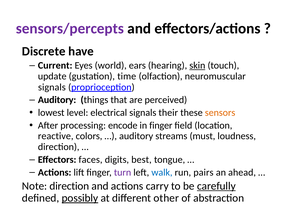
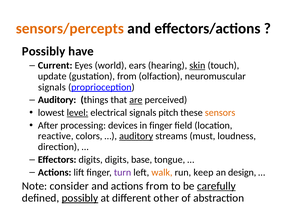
sensors/percepts colour: purple -> orange (70, 29)
Discrete: Discrete -> Possibly (44, 51)
gustation time: time -> from (127, 76)
are underline: none -> present (136, 100)
level underline: none -> present (77, 113)
their: their -> pitch (168, 113)
encode: encode -> devices (123, 126)
auditory underline: none -> present (136, 136)
Effectors faces: faces -> digits (91, 160)
best: best -> base (142, 160)
walk colour: blue -> orange (162, 173)
pairs: pairs -> keep (203, 173)
ahead: ahead -> design (242, 173)
Note direction: direction -> consider (69, 186)
actions carry: carry -> from (157, 186)
